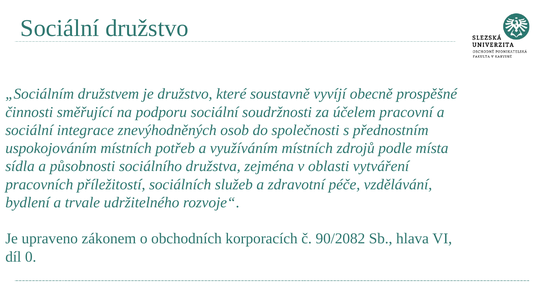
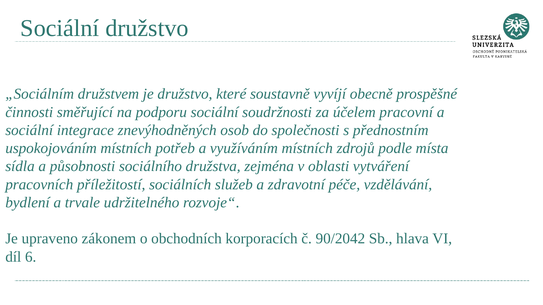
90/2082: 90/2082 -> 90/2042 (340, 239)
0: 0 -> 6 (31, 257)
